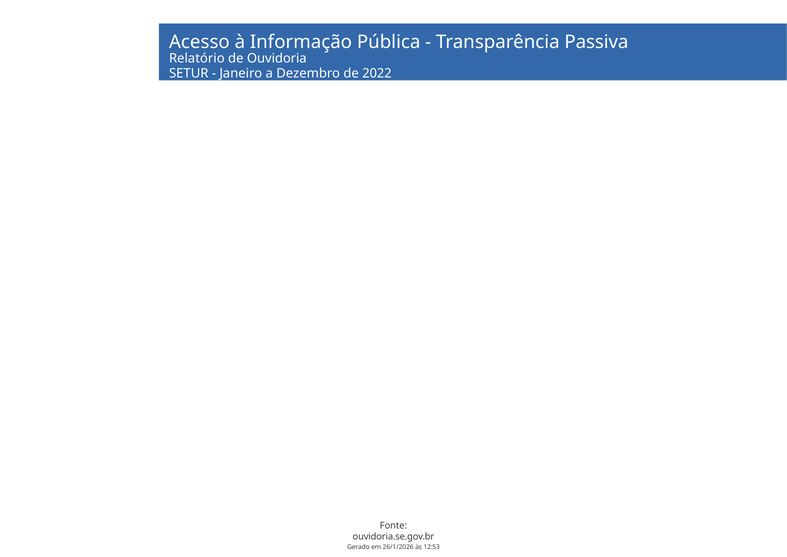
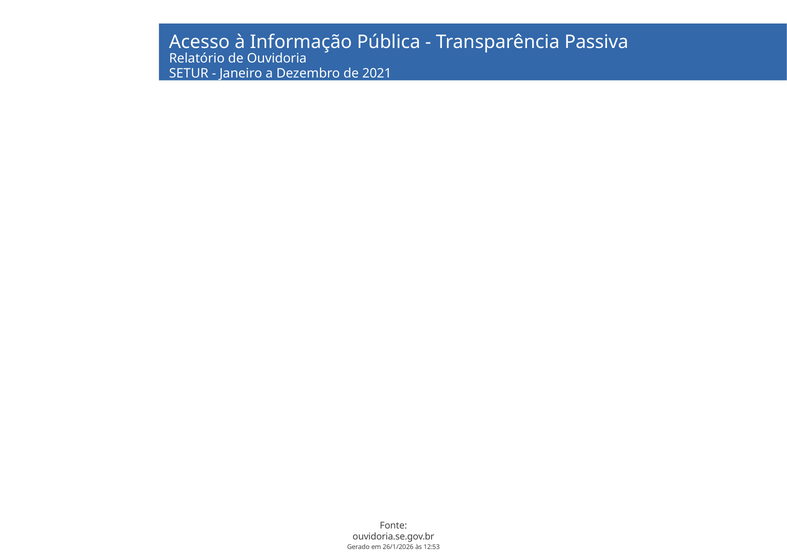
2022: 2022 -> 2021 (377, 73)
